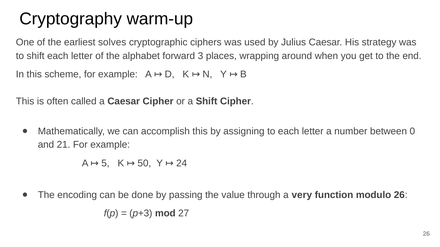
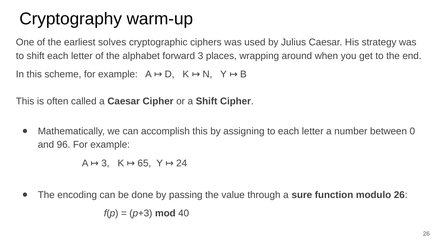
21: 21 -> 96 (64, 145)
A 5: 5 -> 3 (105, 164)
50: 50 -> 65 (144, 164)
very: very -> sure (302, 195)
27: 27 -> 40 (184, 214)
